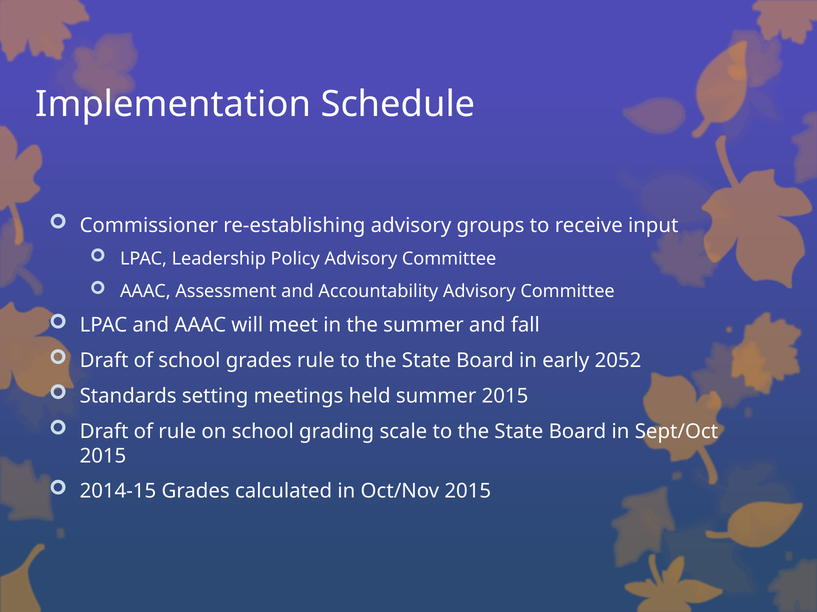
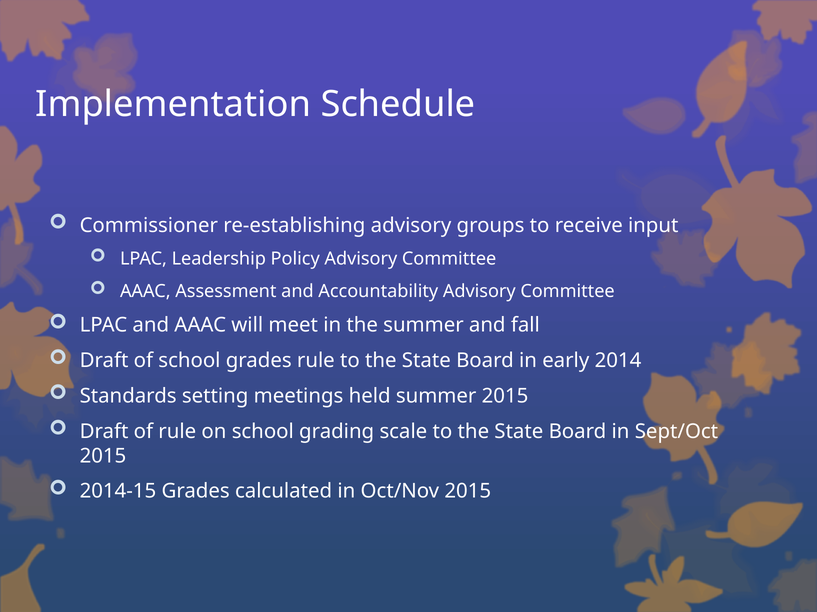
2052: 2052 -> 2014 (618, 361)
